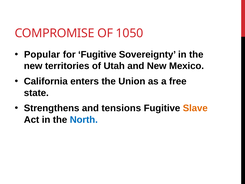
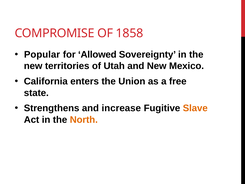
1050: 1050 -> 1858 (129, 33)
for Fugitive: Fugitive -> Allowed (97, 55)
tensions: tensions -> increase (121, 108)
North colour: blue -> orange (84, 120)
